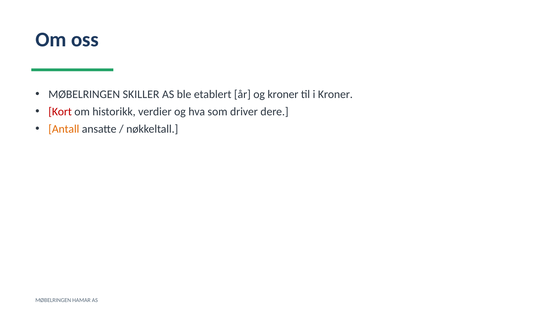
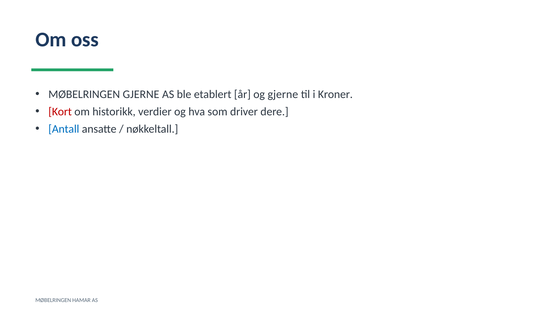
MØBELRINGEN SKILLER: SKILLER -> GJERNE (141, 94)
og kroner: kroner -> gjerne (283, 94)
Antall colour: orange -> blue (64, 129)
